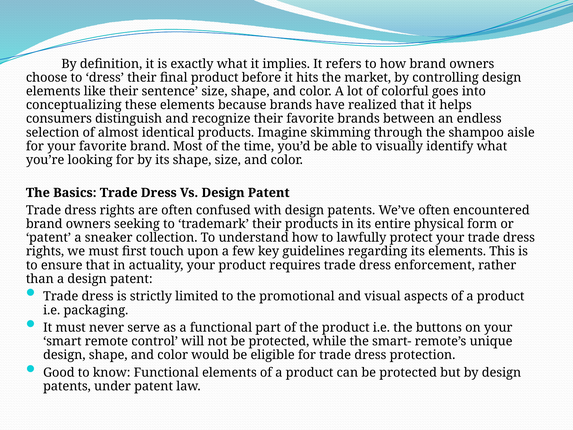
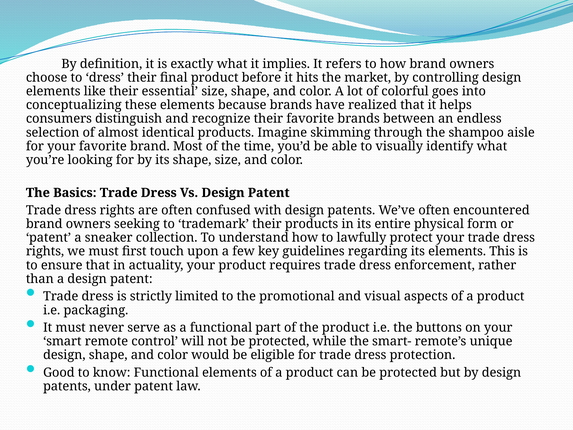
sentence: sentence -> essential (170, 91)
